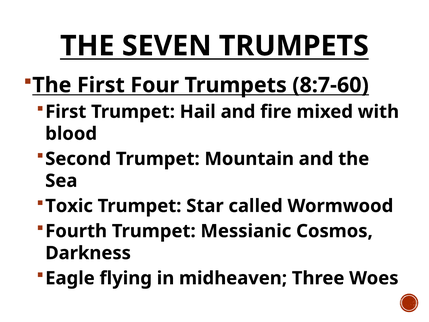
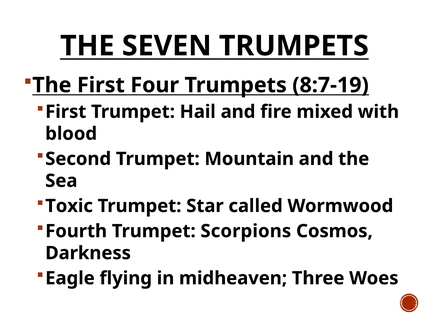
8:7-60: 8:7-60 -> 8:7-19 (331, 85)
Messianic: Messianic -> Scorpions (246, 231)
